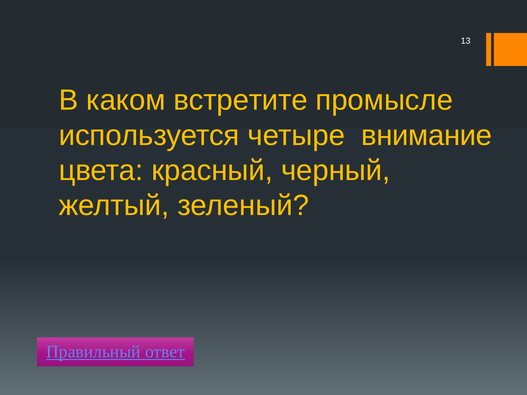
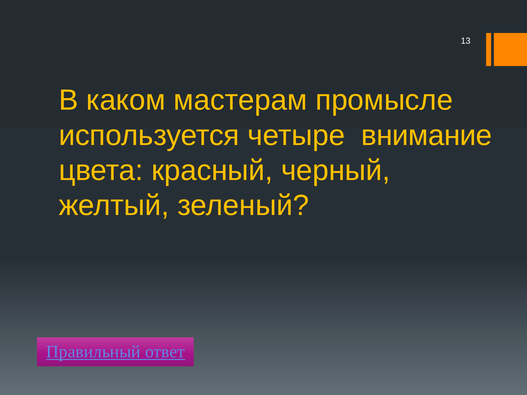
встретите: встретите -> мастерам (240, 100)
